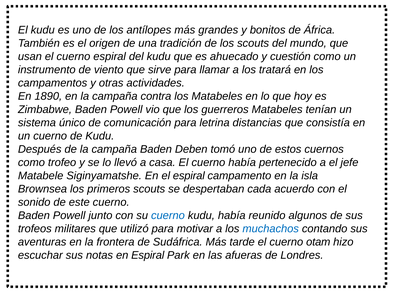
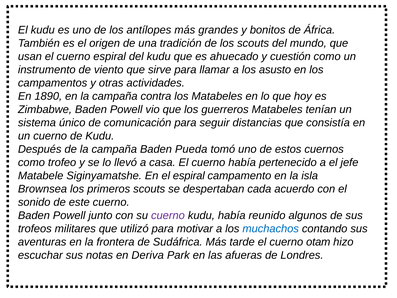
tratará: tratará -> asusto (275, 70)
letrina: letrina -> seguir (215, 123)
Deben: Deben -> Pueda (191, 149)
cuerno colour: blue -> purple (168, 215)
en Espiral: Espiral -> Deriva (148, 255)
